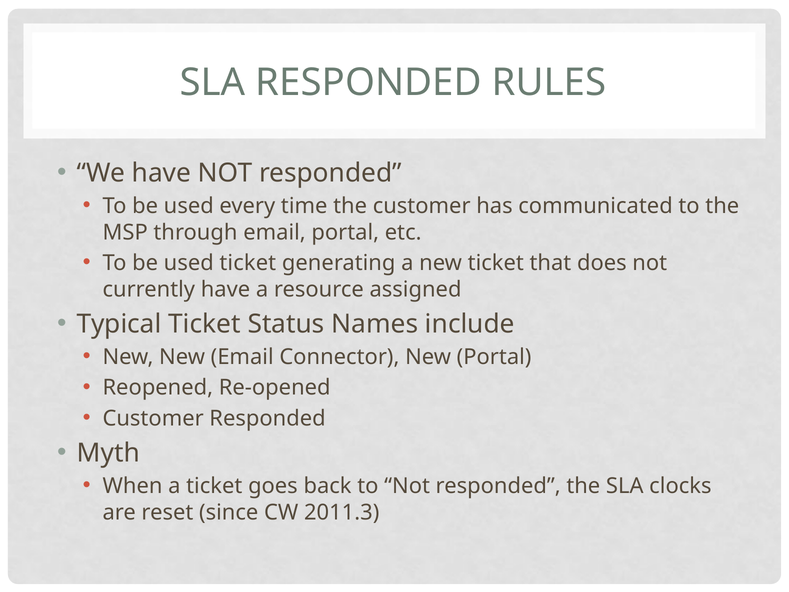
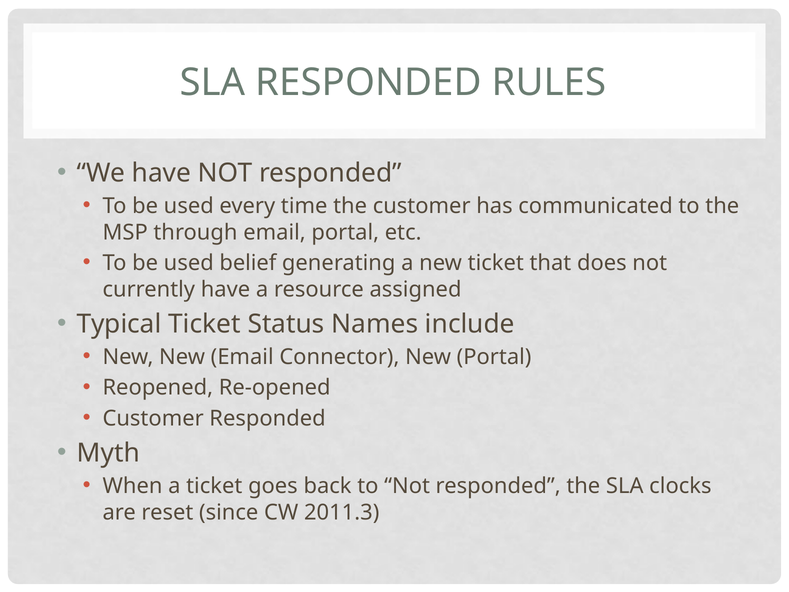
used ticket: ticket -> belief (248, 263)
